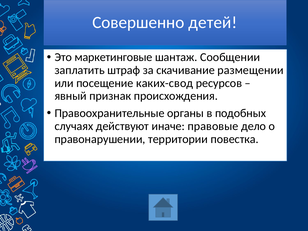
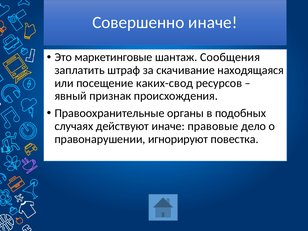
Совершенно детей: детей -> иначе (213, 22)
Сообщении: Сообщении -> Сообщения (230, 57)
размещении: размещении -> находящаяся (251, 70)
территории: территории -> игнорируют (178, 139)
